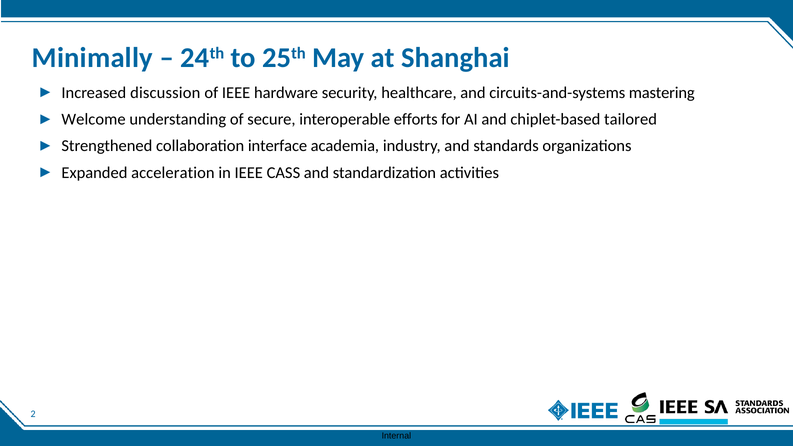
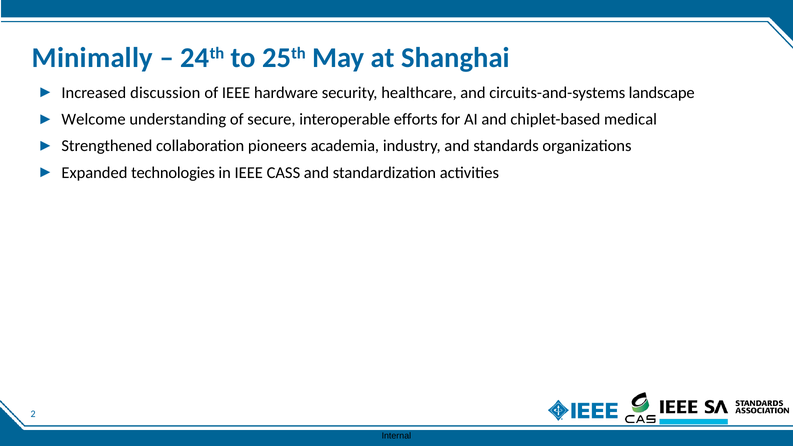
mastering: mastering -> landscape (662, 93)
tailored: tailored -> medical (631, 119)
interface: interface -> pioneers (277, 146)
acceleration: acceleration -> technologies (173, 173)
